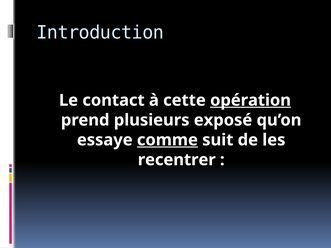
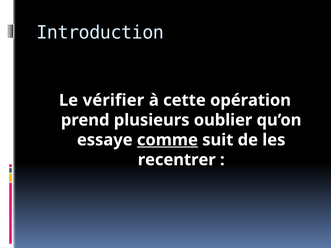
contact: contact -> vérifier (113, 100)
opération underline: present -> none (251, 100)
exposé: exposé -> oublier (223, 120)
